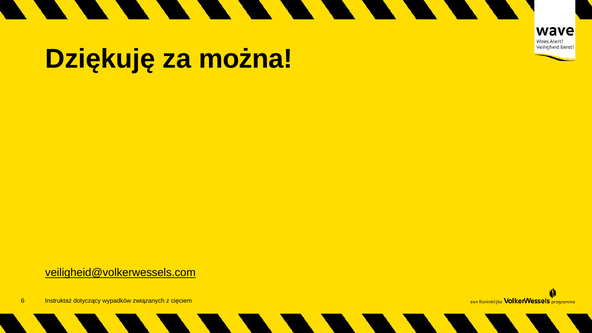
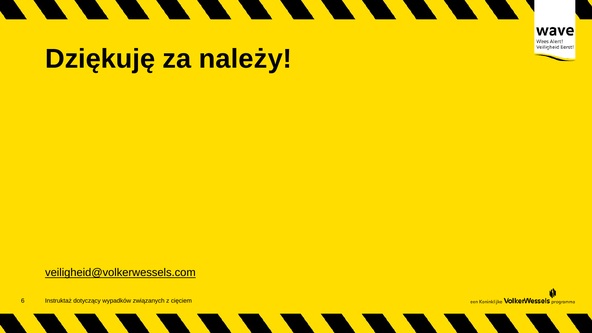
można: można -> należy (245, 59)
